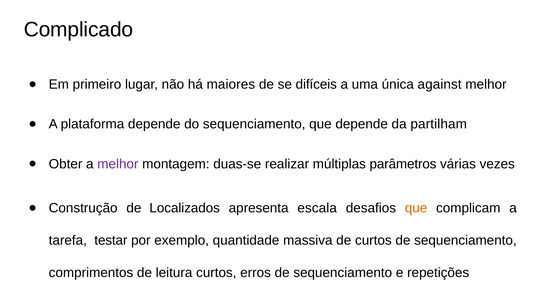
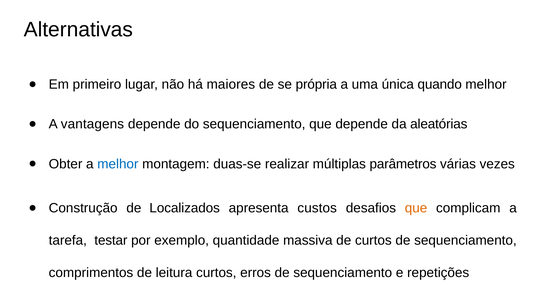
Complicado: Complicado -> Alternativas (78, 30)
difíceis: difíceis -> própria (316, 84)
against: against -> quando (440, 84)
plataforma: plataforma -> vantagens (92, 124)
partilham: partilham -> aleatórias (439, 124)
melhor colour: purple -> blue (118, 164)
escala: escala -> custos (317, 208)
